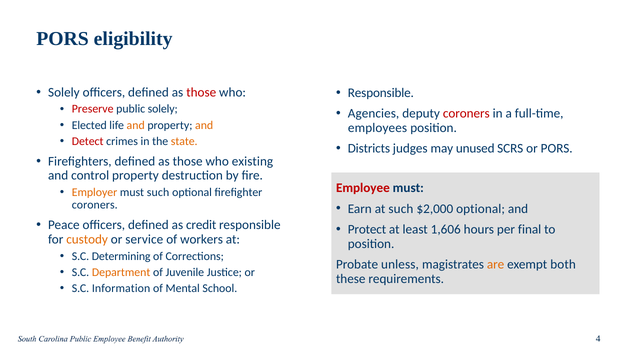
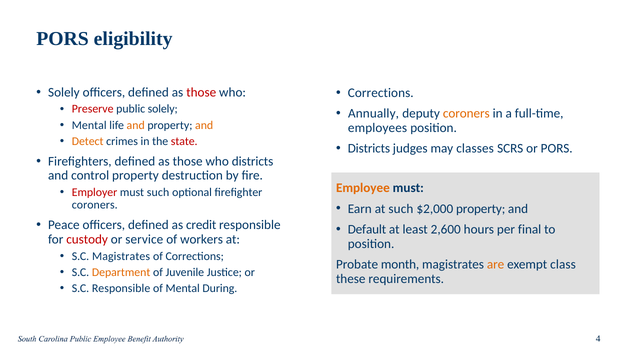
Responsible: Responsible -> Corrections (381, 93)
Agencies: Agencies -> Annually (374, 114)
coroners colour: red -> orange (466, 114)
Elected: Elected -> Mental (89, 125)
Detect colour: red -> orange (88, 141)
state colour: orange -> red (184, 141)
unused: unused -> classes (475, 149)
who existing: existing -> districts (253, 161)
Employee colour: red -> orange (363, 188)
Employer colour: orange -> red (95, 192)
$2,000 optional: optional -> property (481, 209)
Protect: Protect -> Default (367, 229)
1,606: 1,606 -> 2,600 (446, 229)
custody colour: orange -> red (87, 239)
S.C Determining: Determining -> Magistrates (121, 256)
unless: unless -> month (400, 264)
both: both -> class (563, 264)
S.C Information: Information -> Responsible (121, 288)
School: School -> During (220, 288)
